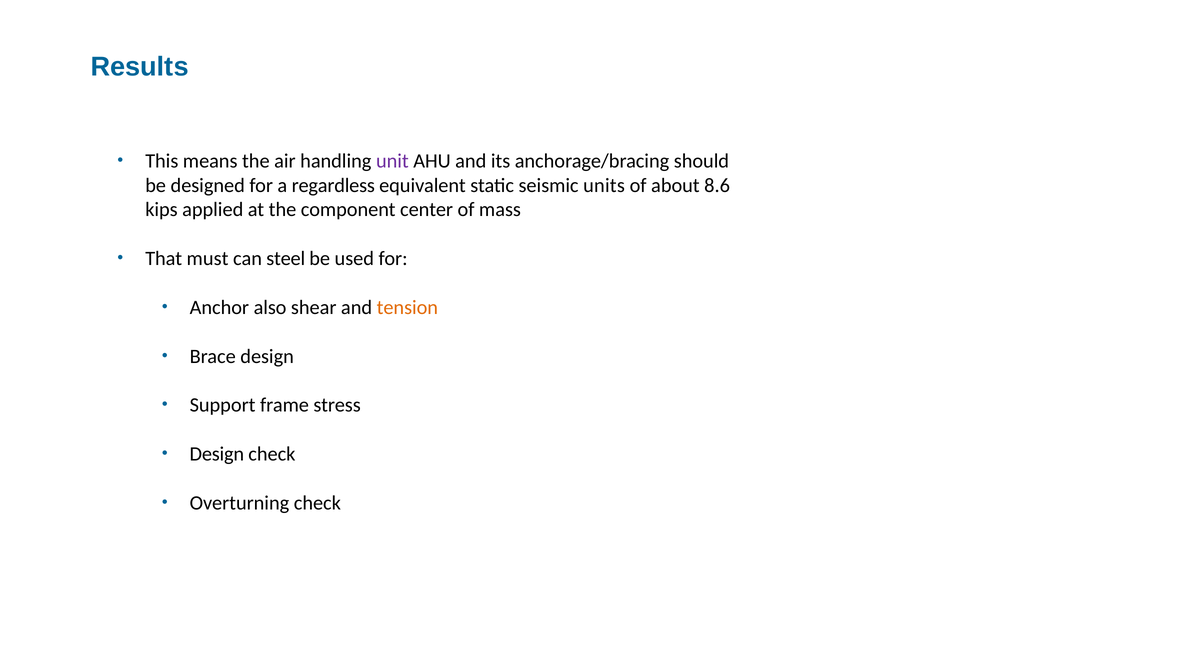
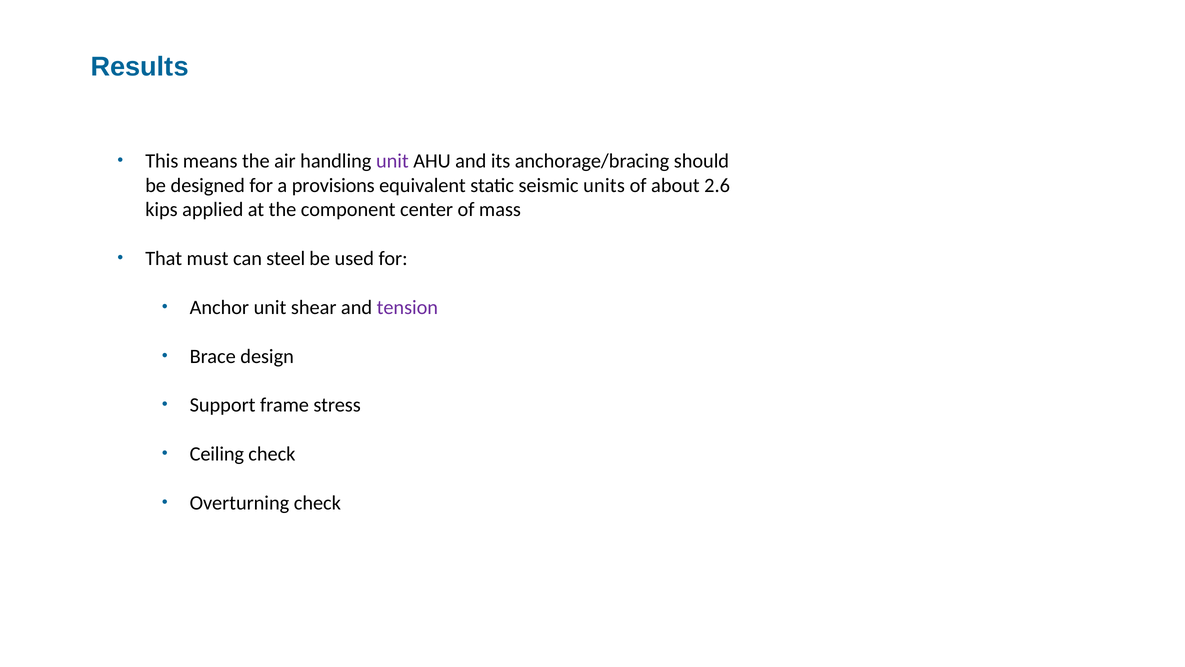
regardless: regardless -> provisions (333, 185)
8.6: 8.6 -> 2.6 (717, 185)
Anchor also: also -> unit (270, 307)
tension colour: orange -> purple (407, 307)
Design: Design -> Ceiling (217, 454)
